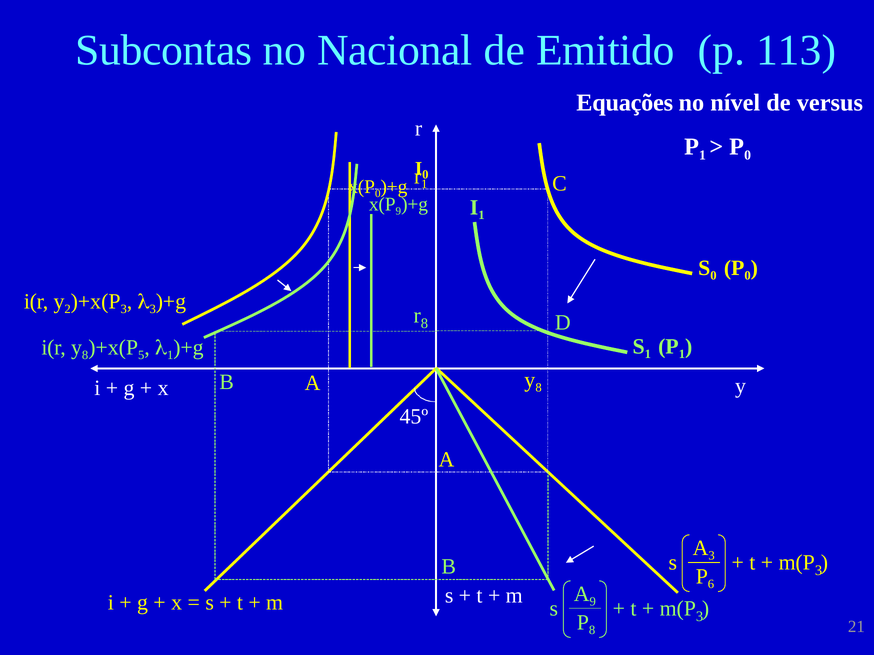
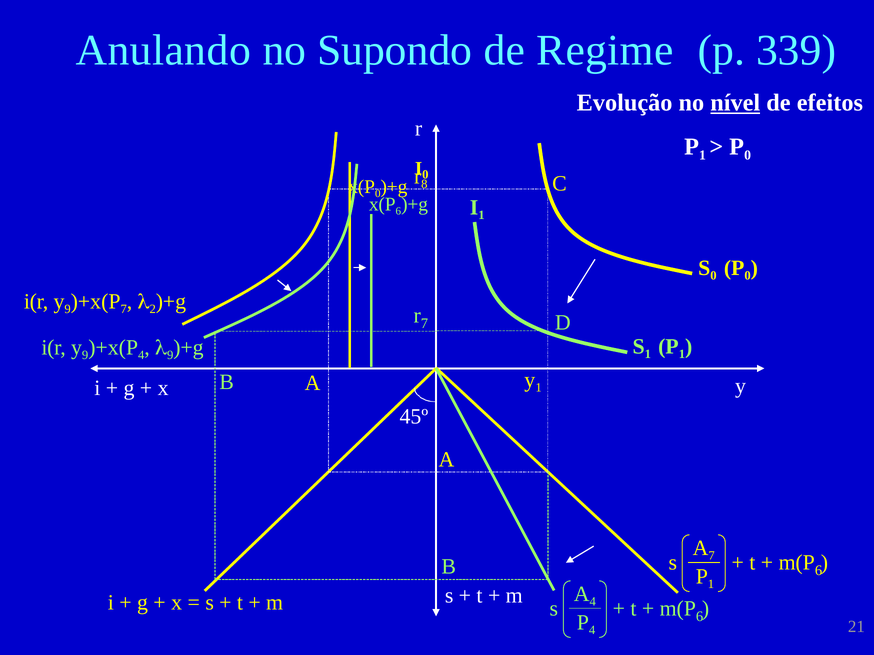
Subcontas: Subcontas -> Anulando (163, 50)
Nacional: Nacional -> Supondo (395, 50)
Emitido: Emitido -> Regime (605, 50)
113: 113 -> 339 (796, 50)
Equações: Equações -> Evolução (625, 103)
nível underline: none -> present (735, 103)
versus: versus -> efeitos (830, 103)
1: 1 -> 8 (424, 184)
9: 9 -> 6 (398, 211)
2: 2 -> 9 (68, 309)
3: 3 -> 7 (124, 309)
3: 3 -> 2 (153, 309)
r 8: 8 -> 7 (424, 324)
8: 8 -> 9 (85, 355)
5: 5 -> 4 (141, 355)
1: 1 -> 9 (170, 355)
8: 8 -> 1 (539, 388)
A 3: 3 -> 7 (712, 556)
3: 3 -> 6 (819, 571)
6: 6 -> 1 (711, 585)
A 9: 9 -> 4 (593, 602)
3: 3 -> 6 (700, 617)
P 8: 8 -> 4 (592, 631)
